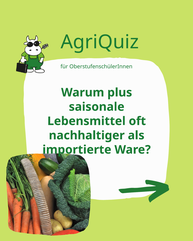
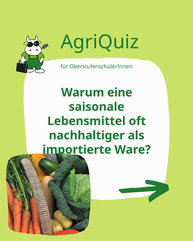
plus: plus -> eine (120, 93)
